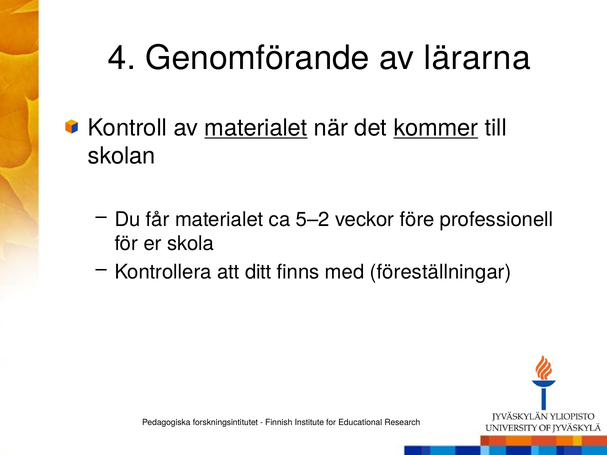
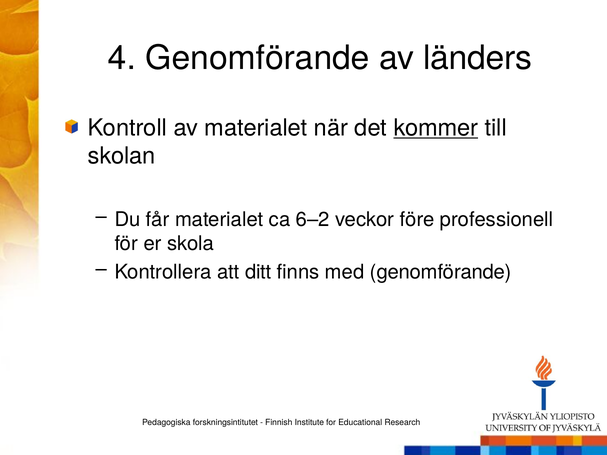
lärarna: lärarna -> länders (478, 58)
materialet underline: present -> none (256, 128)
5–2: 5–2 -> 6–2 (313, 219)
med föreställningar: föreställningar -> genomförande (441, 272)
